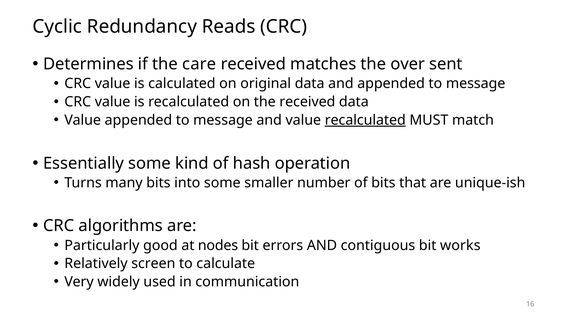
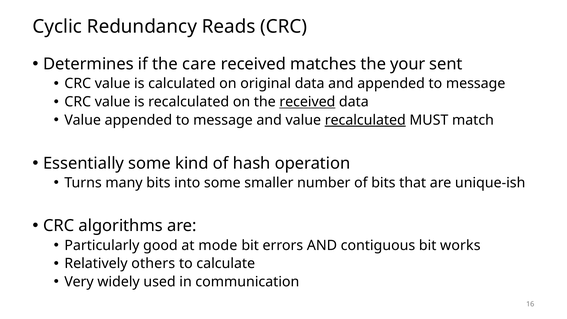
over: over -> your (408, 64)
received underline: none -> present (307, 102)
nodes: nodes -> mode (218, 245)
screen: screen -> others (153, 264)
